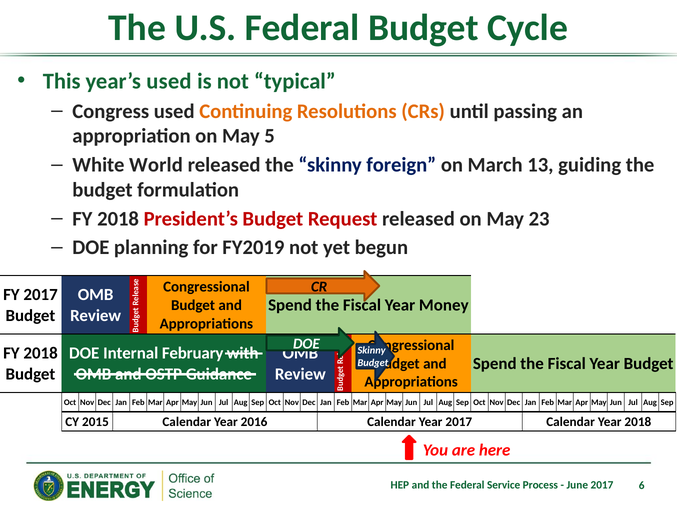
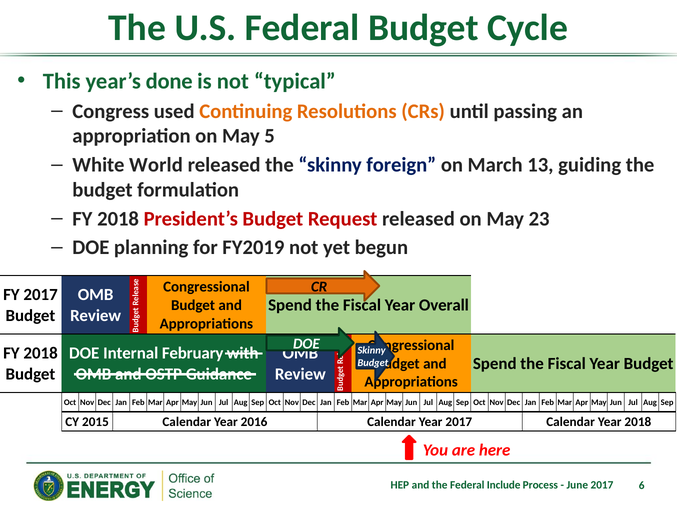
year’s used: used -> done (169, 81)
Money: Money -> Overall (444, 305)
Service: Service -> Include (504, 485)
